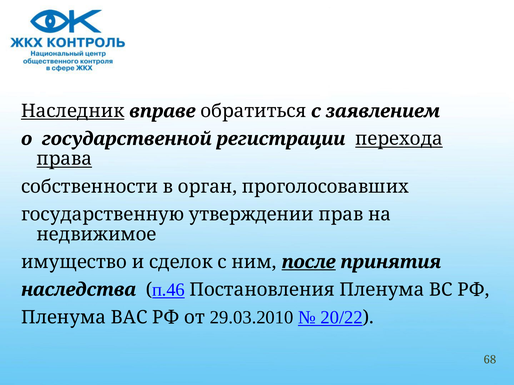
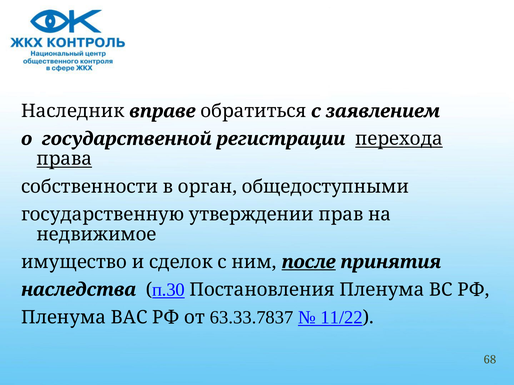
Наследник underline: present -> none (73, 111)
проголосовавших: проголосовавших -> общедоступными (325, 187)
п.46: п.46 -> п.30 (168, 290)
29.03.2010: 29.03.2010 -> 63.33.7837 (252, 318)
20/22: 20/22 -> 11/22 (342, 318)
